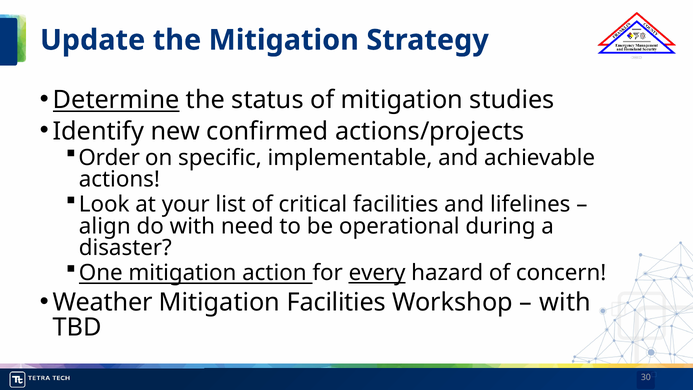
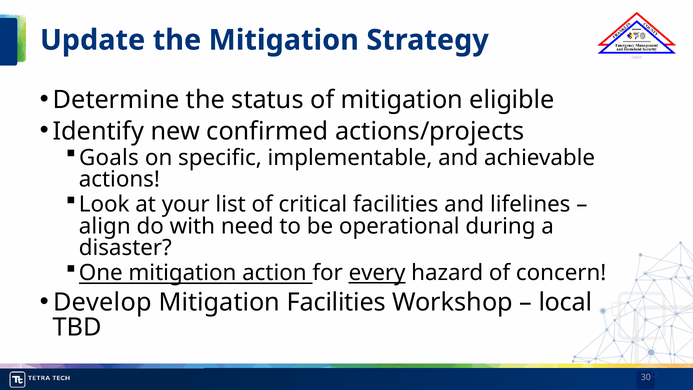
Determine underline: present -> none (116, 100)
studies: studies -> eligible (512, 100)
Order: Order -> Goals (109, 158)
Weather: Weather -> Develop (102, 303)
with: with -> local (565, 303)
